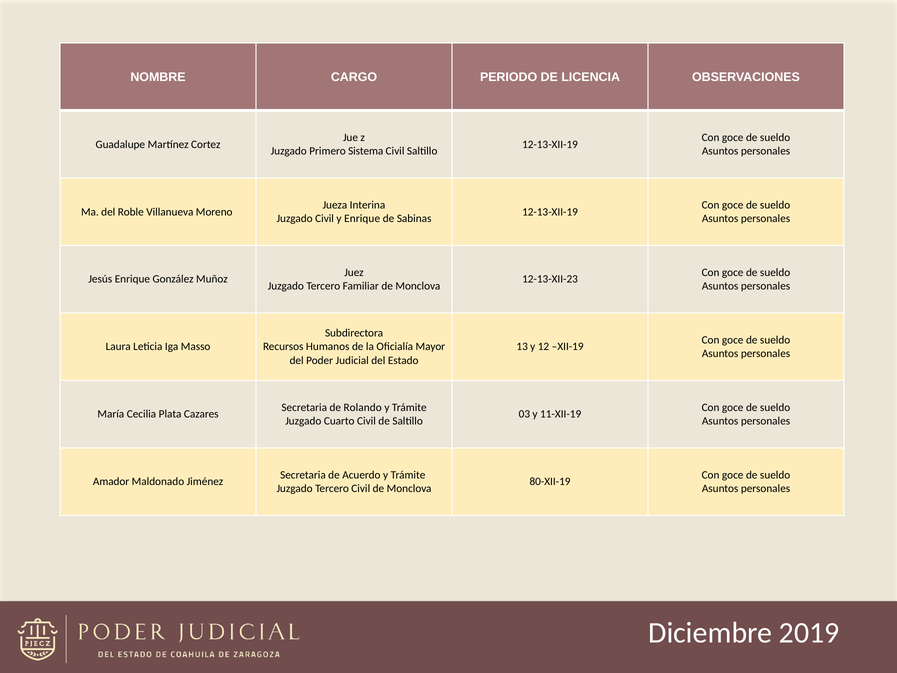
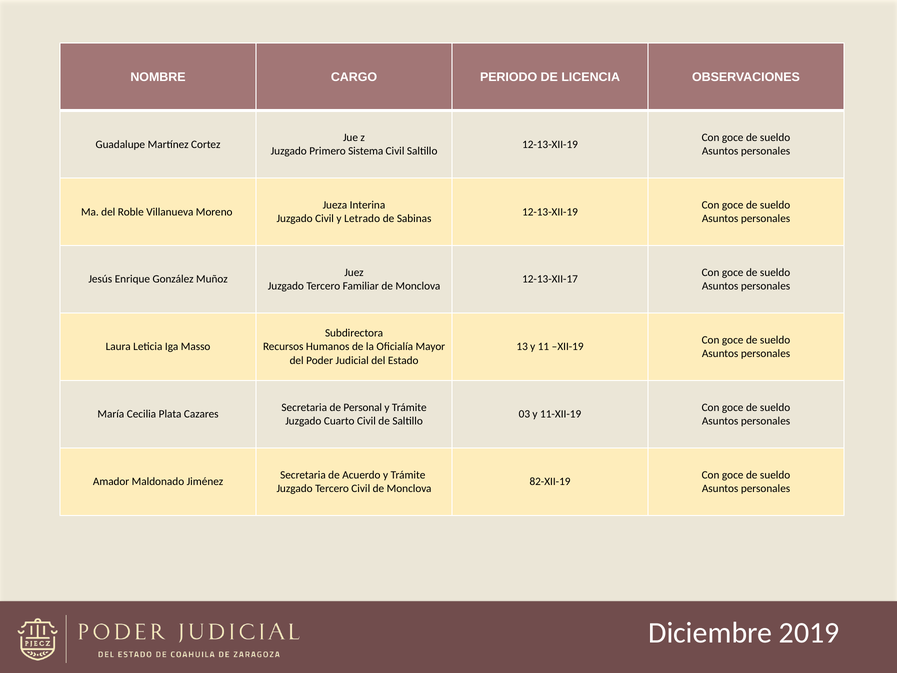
y Enrique: Enrique -> Letrado (362, 219)
12-13-XII-23: 12-13-XII-23 -> 12-13-XII-17 (550, 279)
12: 12 -> 11 (543, 347)
Rolando: Rolando -> Personal (363, 407)
80-XII-19: 80-XII-19 -> 82-XII-19 (550, 482)
